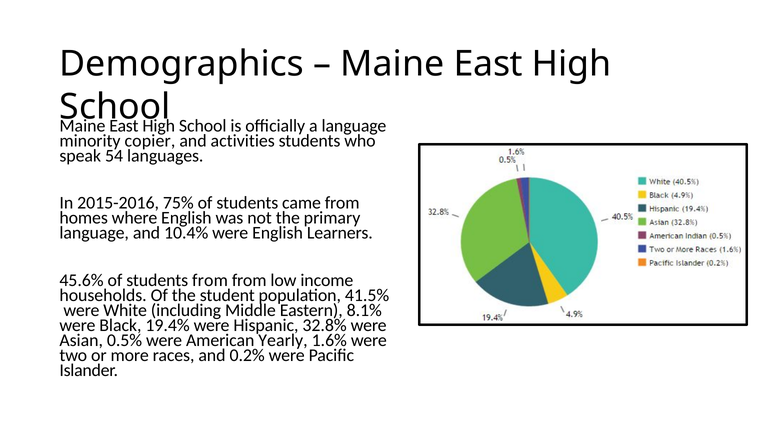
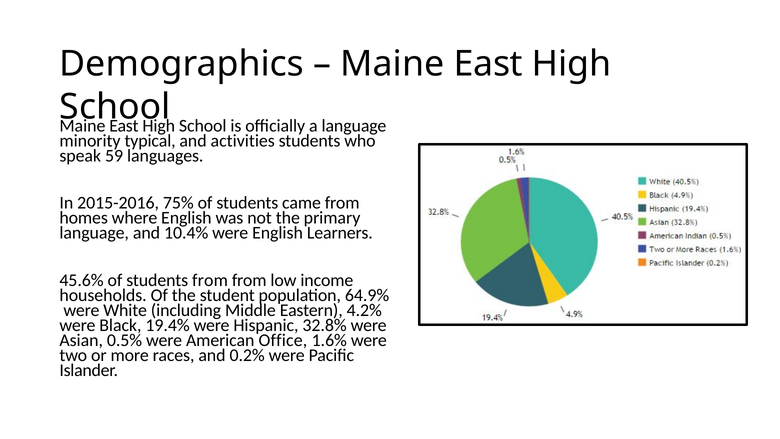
copier: copier -> typical (150, 141)
54: 54 -> 59 (114, 156)
41.5%: 41.5% -> 64.9% (367, 295)
8.1%: 8.1% -> 4.2% (364, 310)
Yearly: Yearly -> Office (283, 340)
